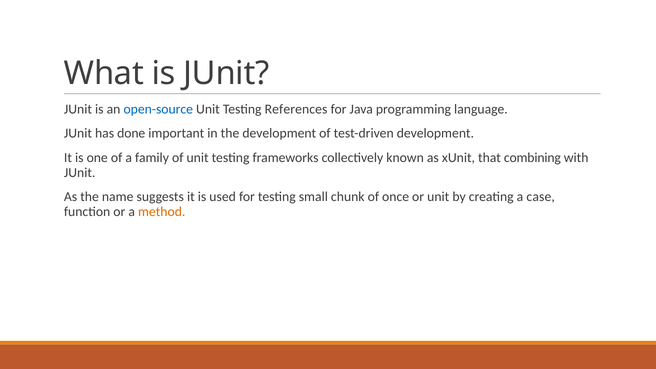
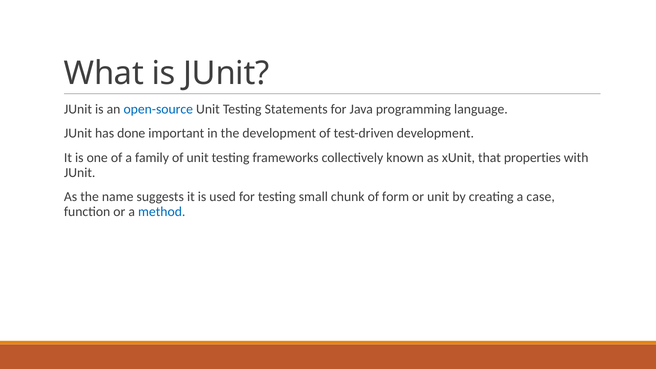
References: References -> Statements (296, 109)
combining: combining -> properties (532, 158)
once: once -> form (396, 197)
method colour: orange -> blue (162, 212)
